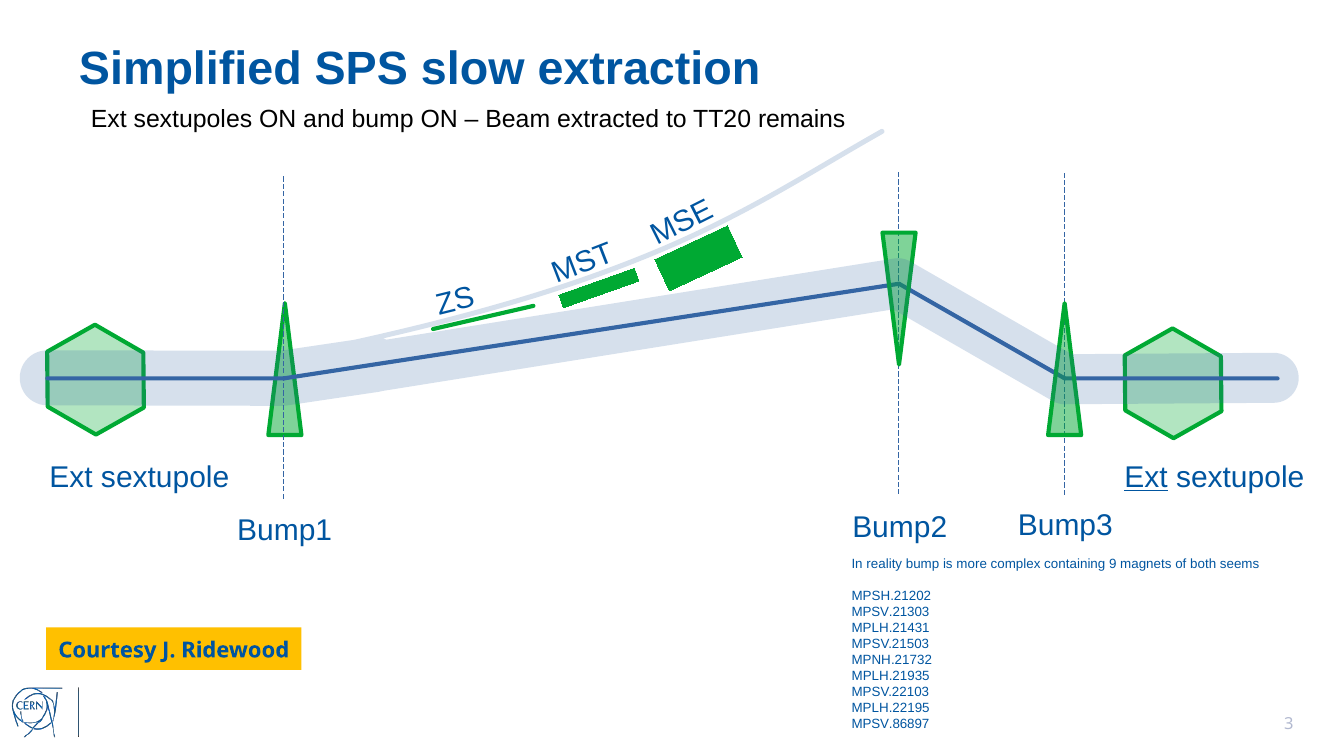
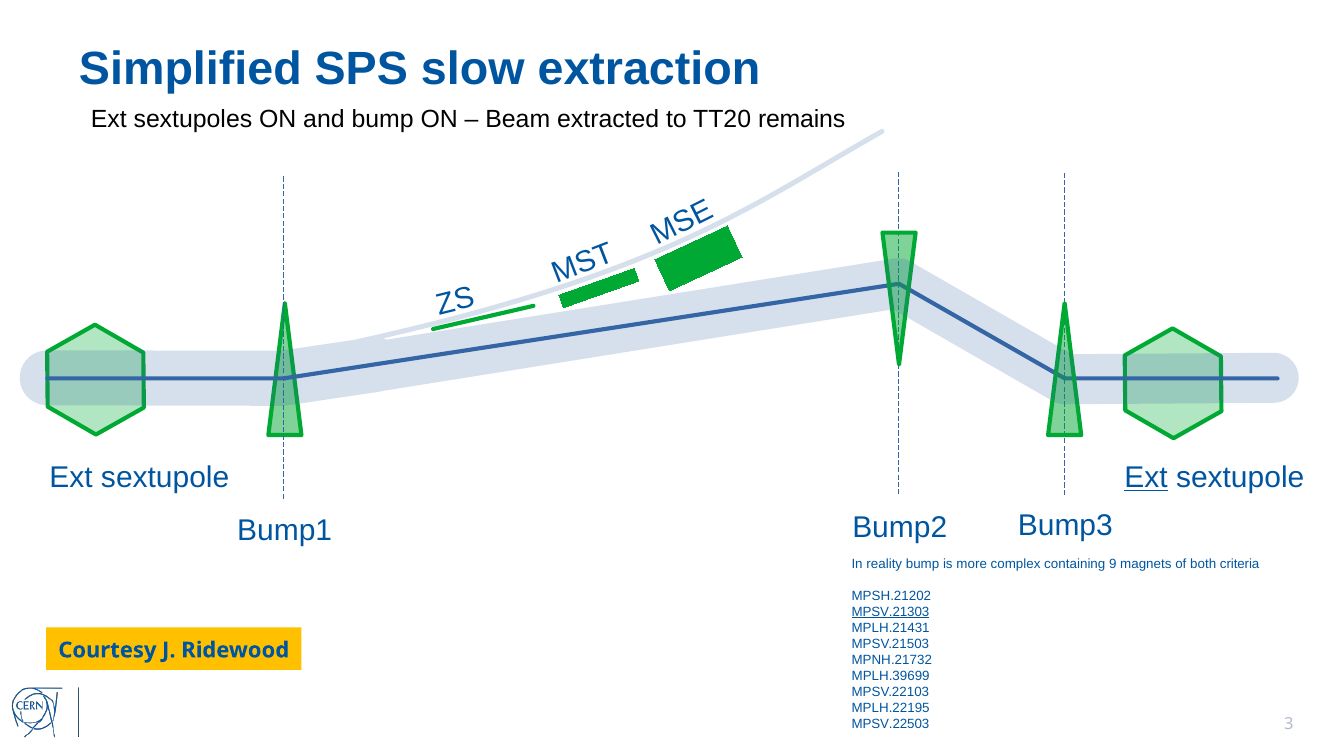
seems: seems -> criteria (1240, 564)
MPSV.21303 underline: none -> present (890, 612)
MPLH.21935: MPLH.21935 -> MPLH.39699 (891, 677)
MPSV.86897: MPSV.86897 -> MPSV.22503 (890, 725)
